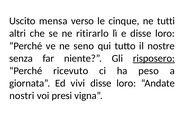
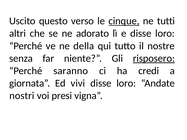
mensa: mensa -> questo (53, 21)
cinque underline: none -> present (124, 21)
ritirarlo: ritirarlo -> adorato (93, 33)
seno: seno -> della (84, 46)
ricevuto: ricevuto -> saranno (71, 71)
peso: peso -> credi (149, 71)
